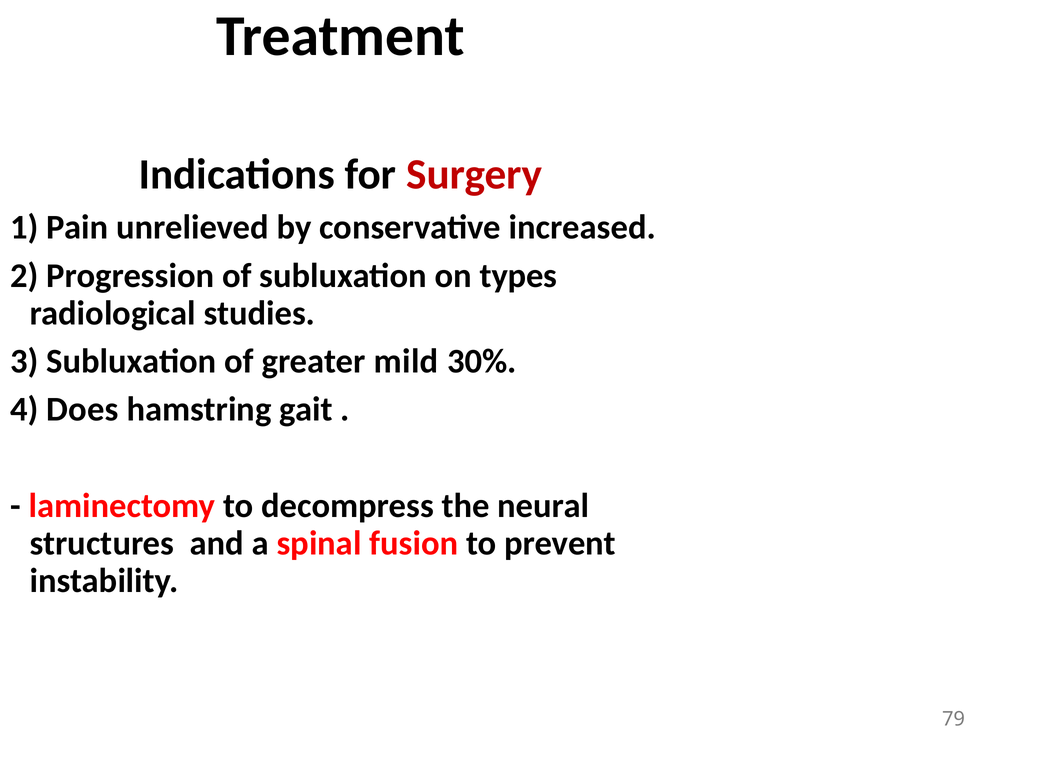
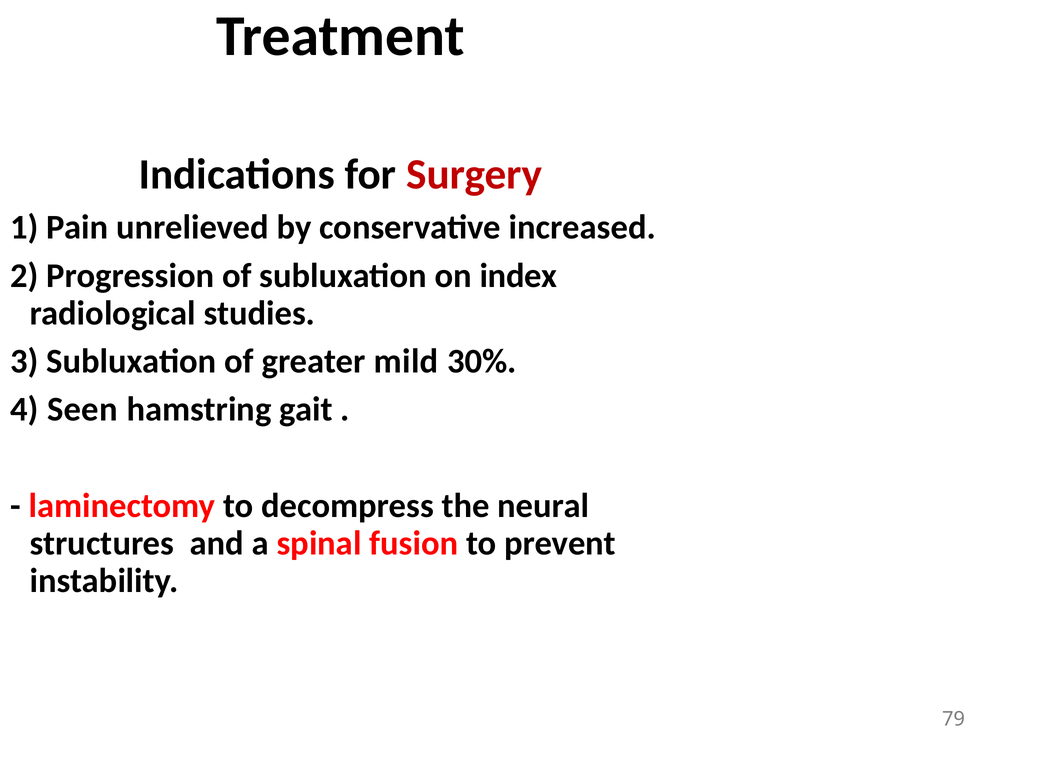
types: types -> index (519, 276)
Does: Does -> Seen (82, 409)
